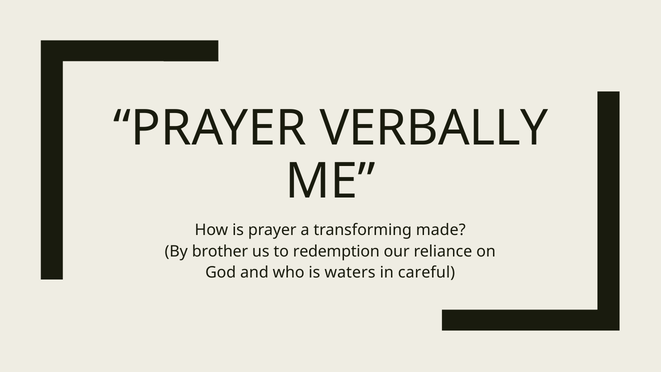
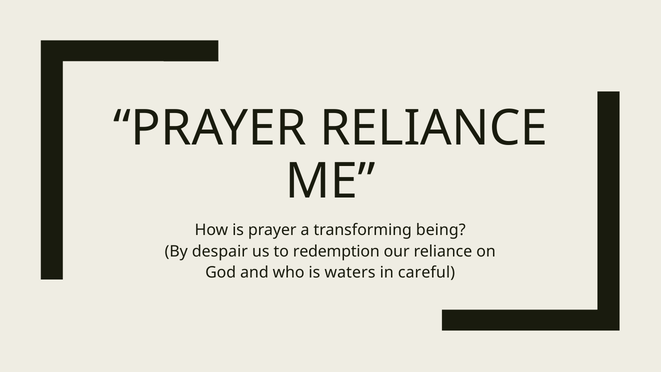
PRAYER VERBALLY: VERBALLY -> RELIANCE (434, 128)
made: made -> being (441, 230)
brother: brother -> despair (220, 251)
